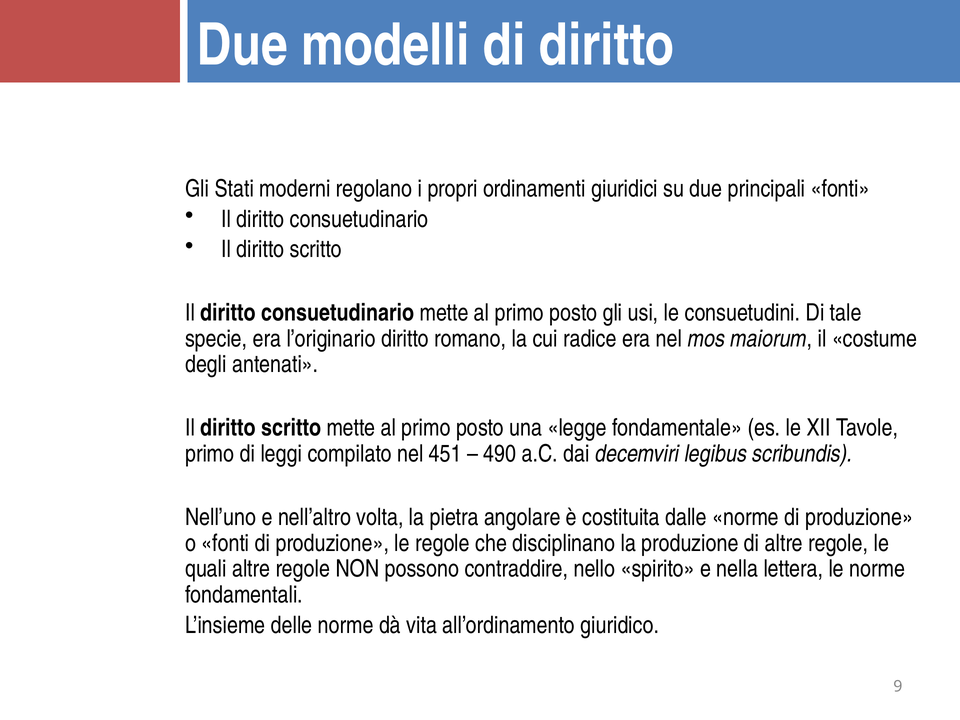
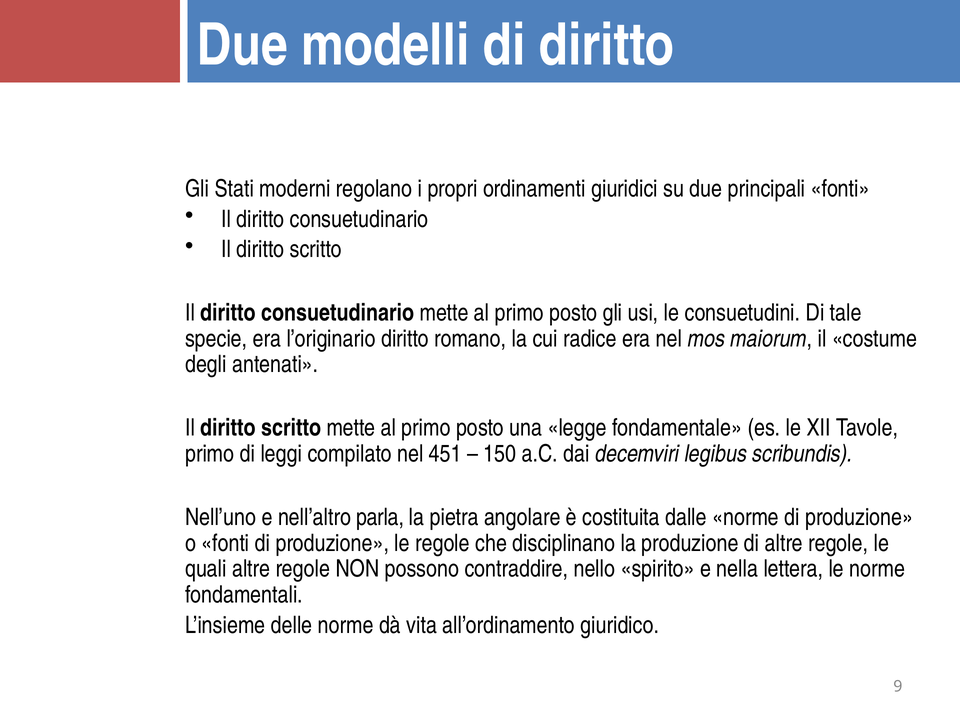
490: 490 -> 150 (500, 454)
volta: volta -> parla (380, 517)
